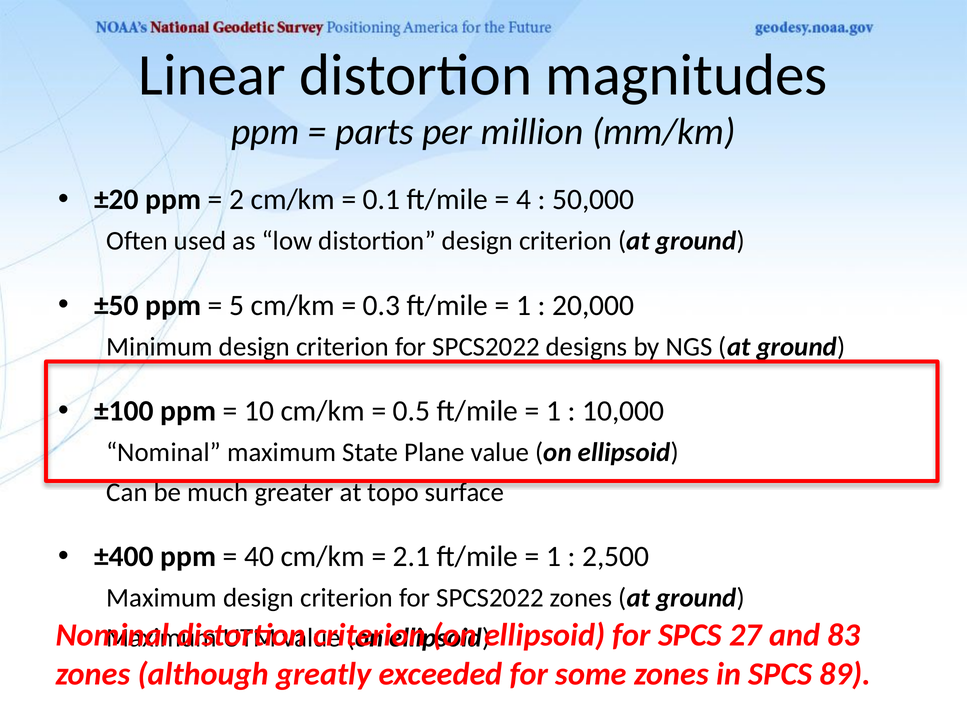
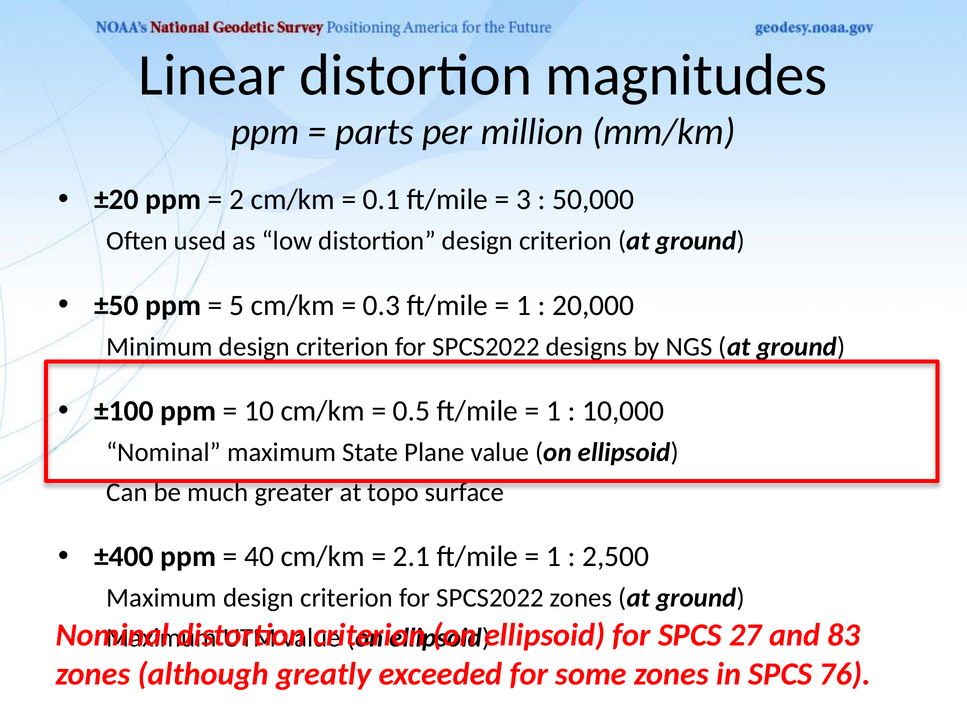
4: 4 -> 3 (524, 199)
89: 89 -> 76 (845, 673)
